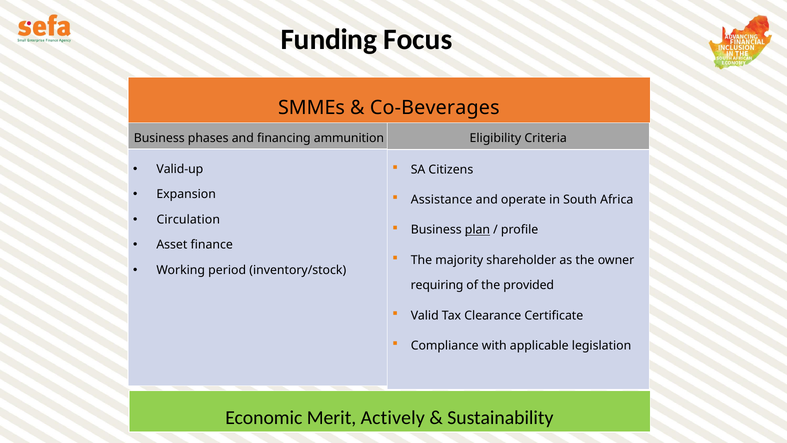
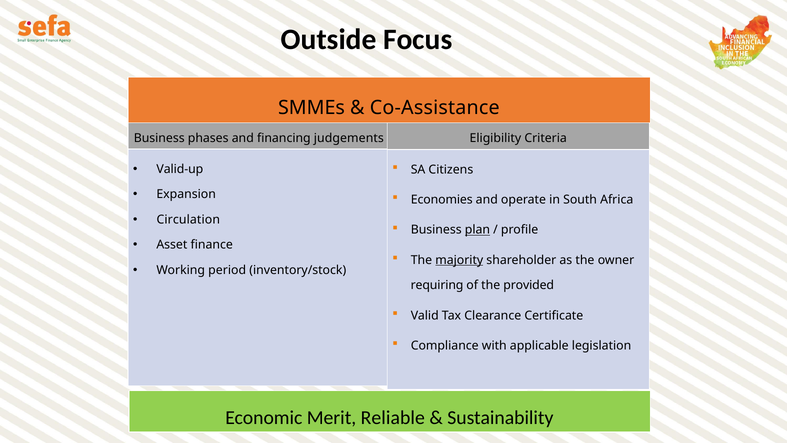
Funding: Funding -> Outside (329, 39)
Co-Beverages: Co-Beverages -> Co-Assistance (435, 108)
ammunition: ammunition -> judgements (349, 138)
Assistance: Assistance -> Economies (442, 200)
majority underline: none -> present (459, 260)
Actively: Actively -> Reliable (393, 417)
